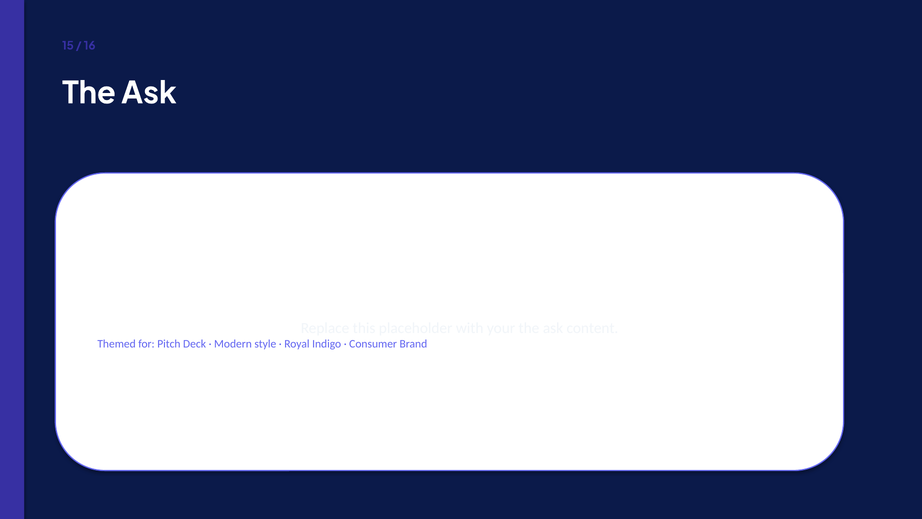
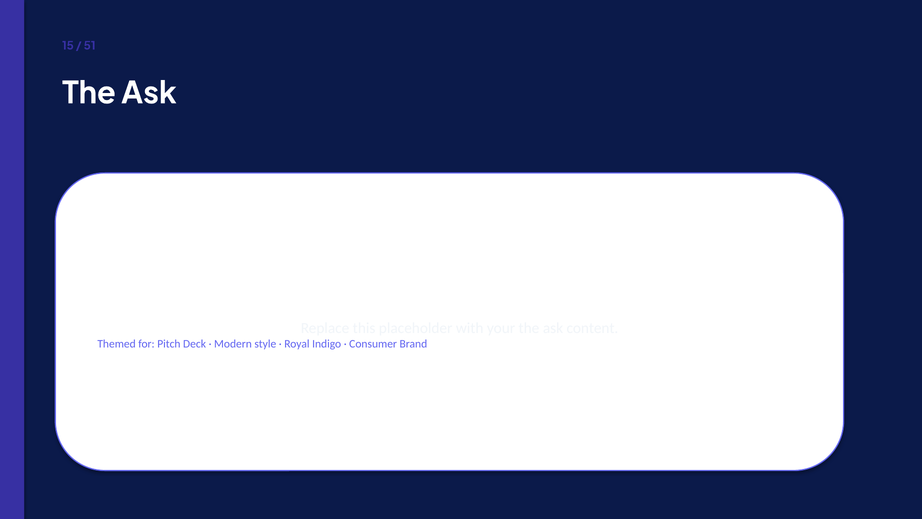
16: 16 -> 51 (90, 46)
